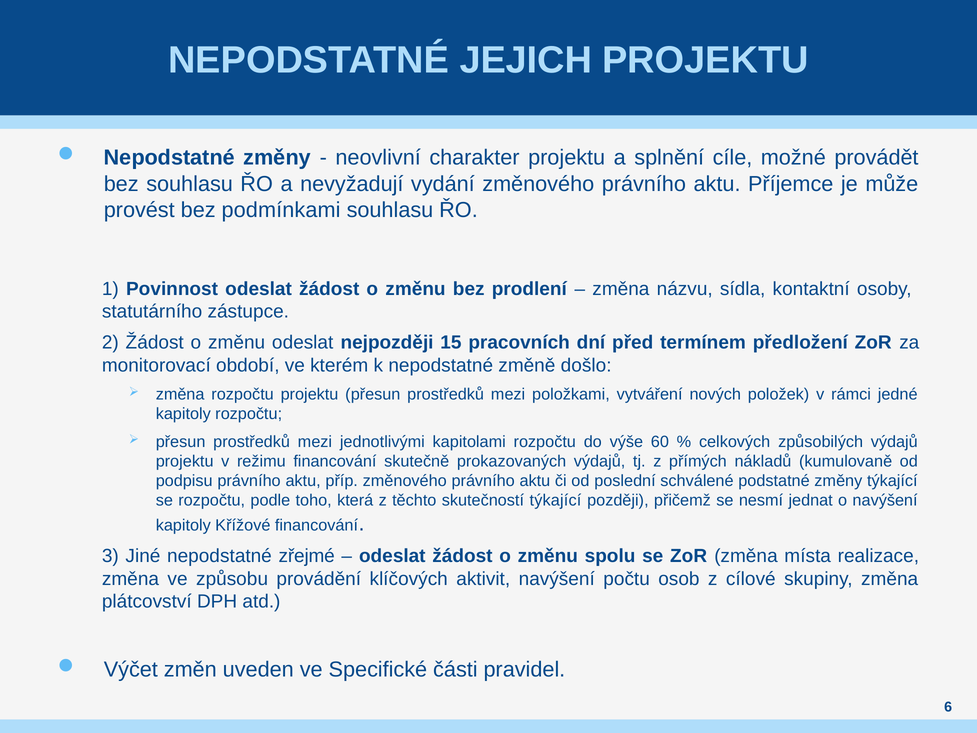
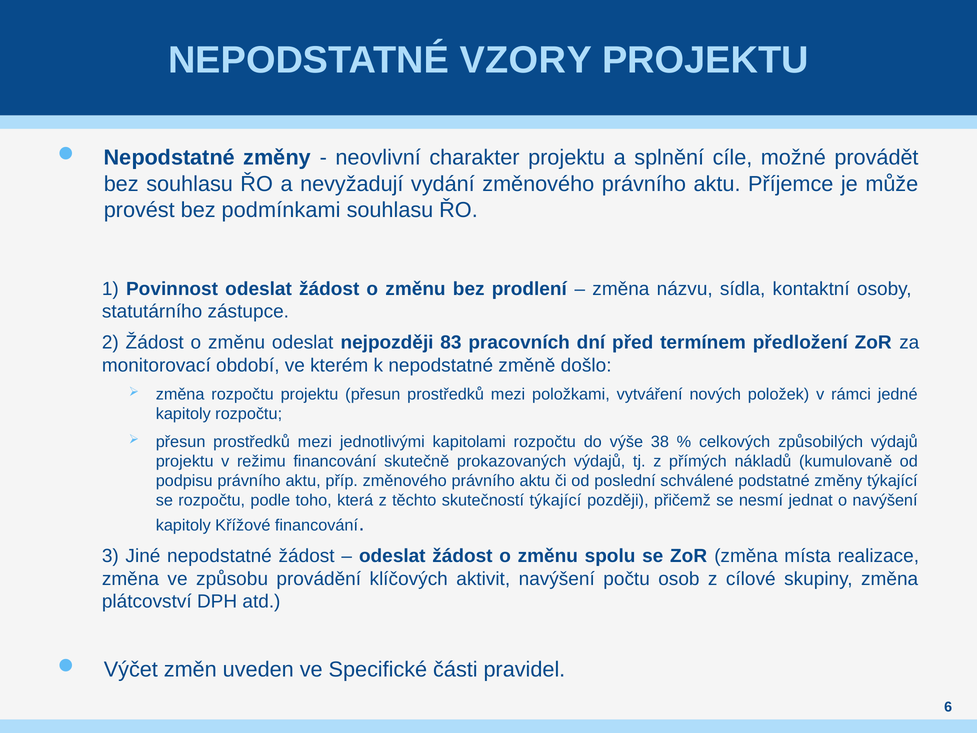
JEJICH: JEJICH -> VZORY (526, 60)
15: 15 -> 83 (451, 342)
60: 60 -> 38 (660, 442)
nepodstatné zřejmé: zřejmé -> žádost (307, 556)
